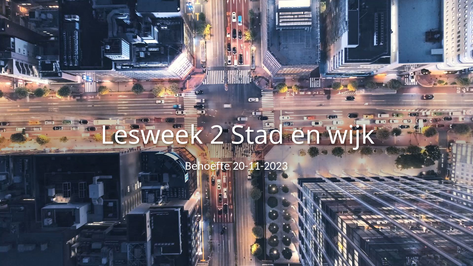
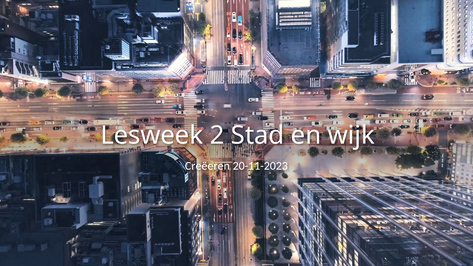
Behoefte: Behoefte -> Creëeren (207, 166)
